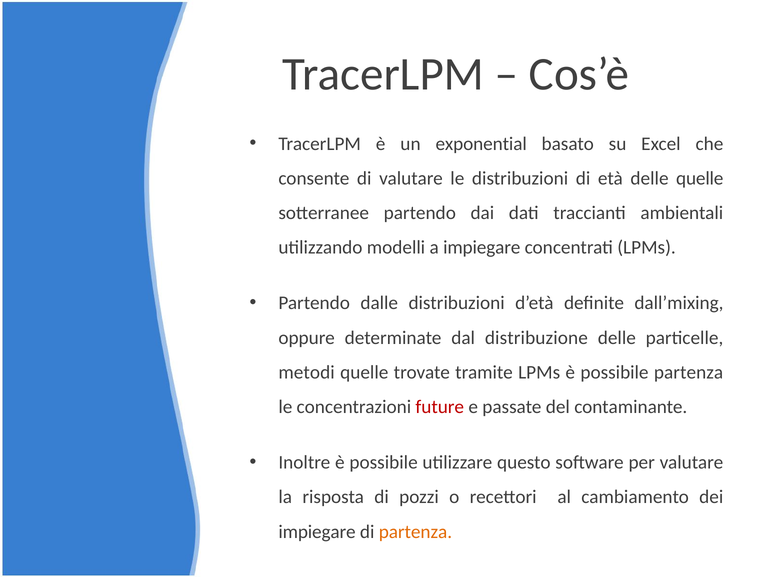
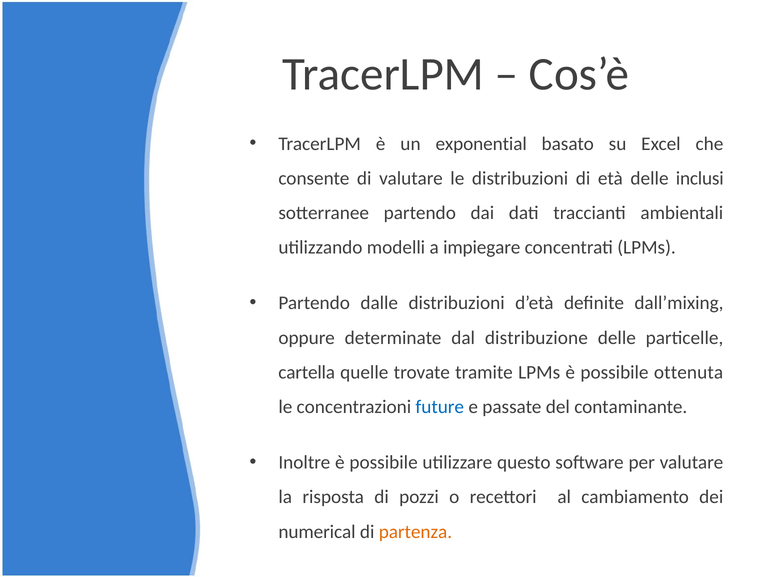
delle quelle: quelle -> inclusi (700, 178)
metodi: metodi -> cartella (307, 373)
possibile partenza: partenza -> ottenuta (689, 373)
future colour: red -> blue (440, 407)
impiegare: impiegare -> numerical (317, 532)
